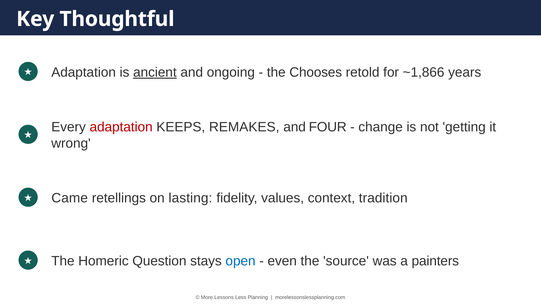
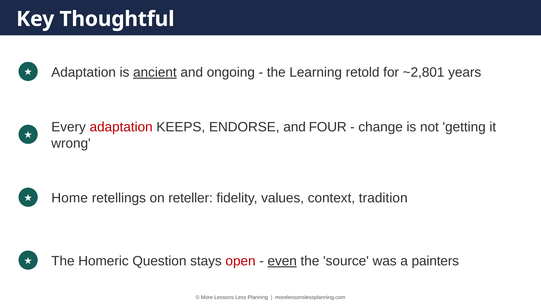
Chooses: Chooses -> Learning (316, 72)
~1,866: ~1,866 -> ~2,801 (424, 72)
REMAKES: REMAKES -> ENDORSE (244, 127)
Came: Came -> Home (70, 198)
lasting: lasting -> reteller (191, 198)
open colour: blue -> red (241, 261)
even underline: none -> present (282, 261)
